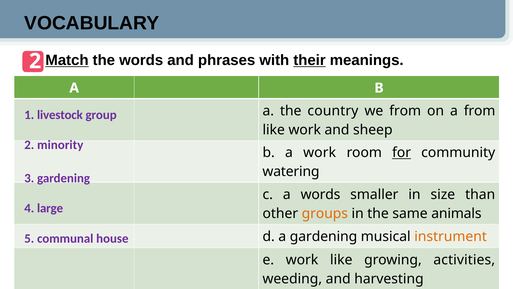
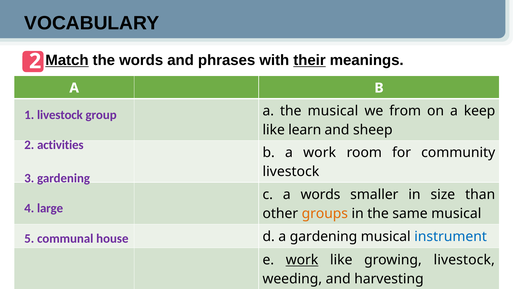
the country: country -> musical (333, 111)
a from: from -> keep (480, 111)
like work: work -> learn (305, 130)
minority: minority -> activities (60, 145)
for underline: present -> none (402, 152)
watering: watering -> livestock (291, 171)
same animals: animals -> musical (456, 213)
instrument colour: orange -> blue (451, 236)
work underline: none -> present (302, 260)
growing activities: activities -> livestock (464, 260)
